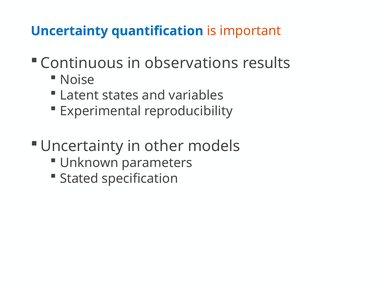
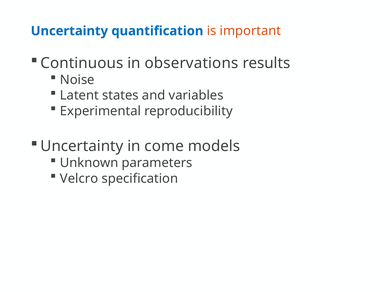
other: other -> come (164, 146)
Stated: Stated -> Velcro (79, 179)
